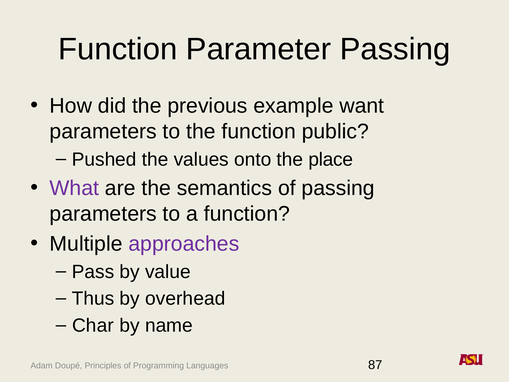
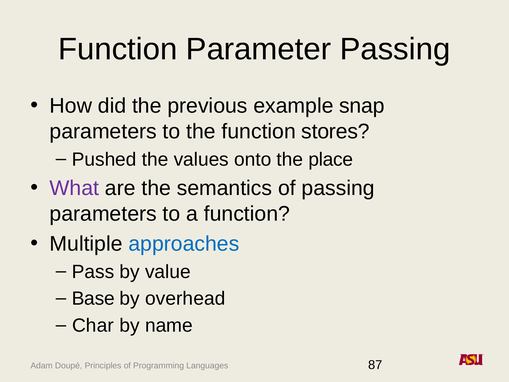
want: want -> snap (362, 106)
public: public -> stores (335, 131)
approaches colour: purple -> blue (184, 244)
Thus: Thus -> Base (93, 298)
